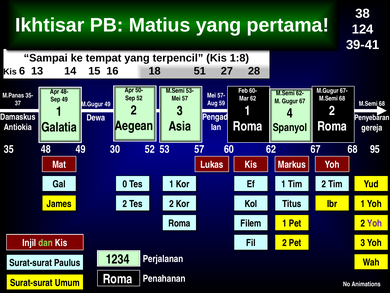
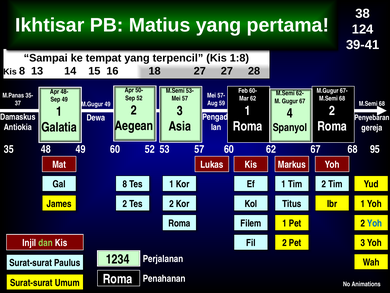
Kis 6: 6 -> 8 (22, 71)
18 51: 51 -> 27 (200, 71)
49 30: 30 -> 60 (115, 149)
Gal 0: 0 -> 8 (125, 184)
Yoh colour: purple -> blue (375, 223)
